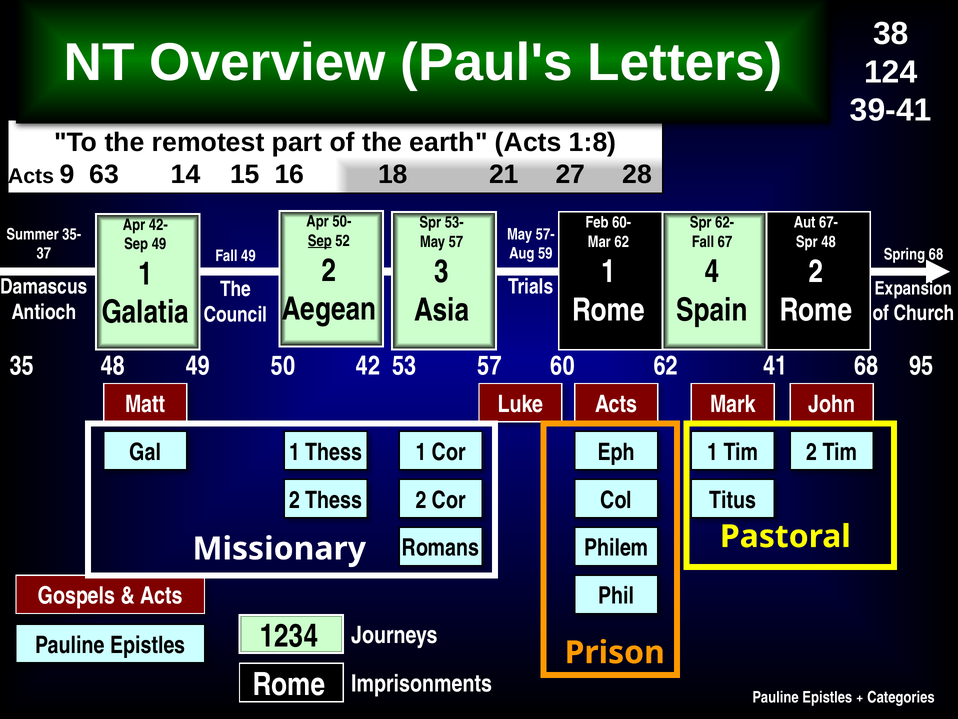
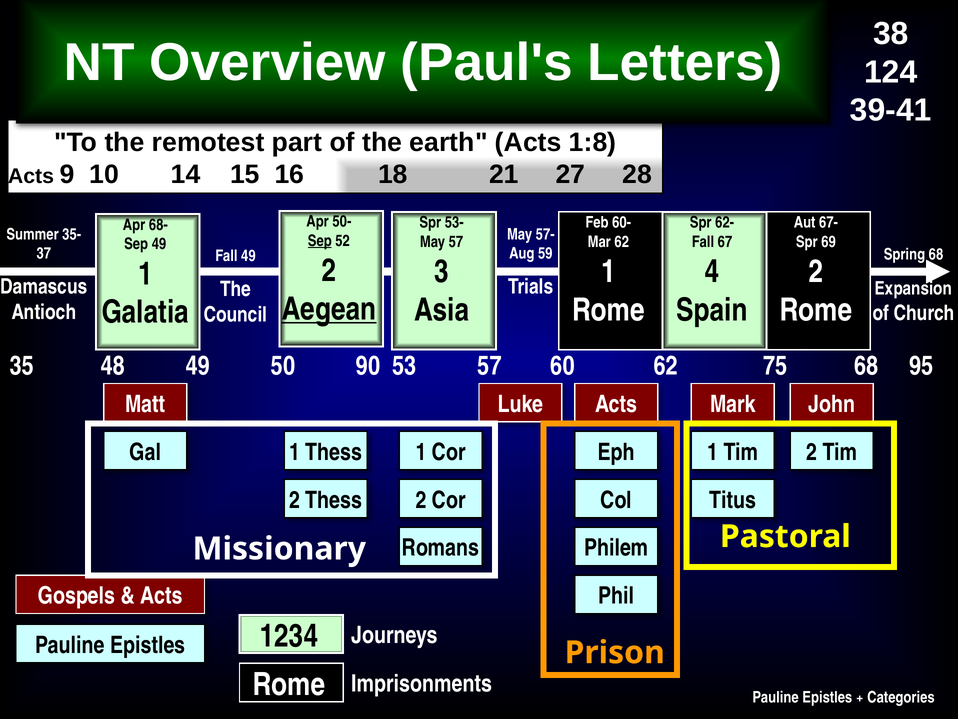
63: 63 -> 10 (104, 174)
42-: 42- -> 68- (158, 225)
Spr 48: 48 -> 69 (829, 242)
Aegean underline: none -> present (329, 309)
42: 42 -> 90 (368, 366)
41: 41 -> 75 (775, 366)
